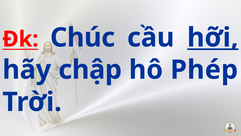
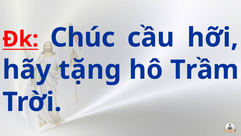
hỡi underline: present -> none (213, 38)
chập: chập -> tặng (90, 70)
Phép: Phép -> Trầm (204, 70)
